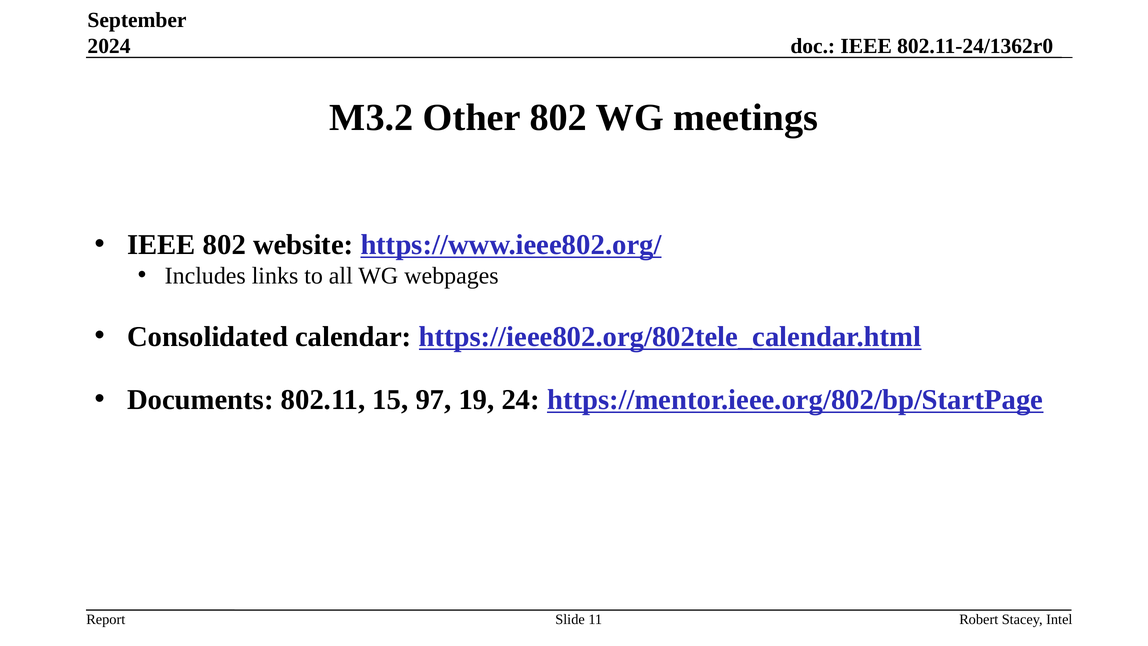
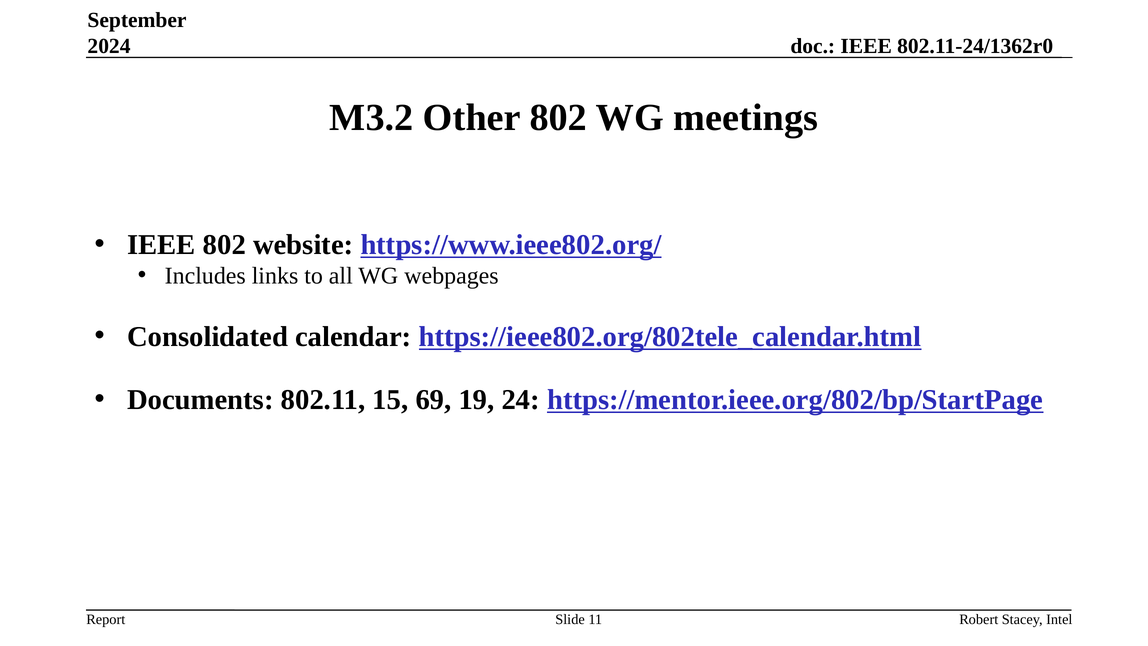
97: 97 -> 69 (433, 400)
